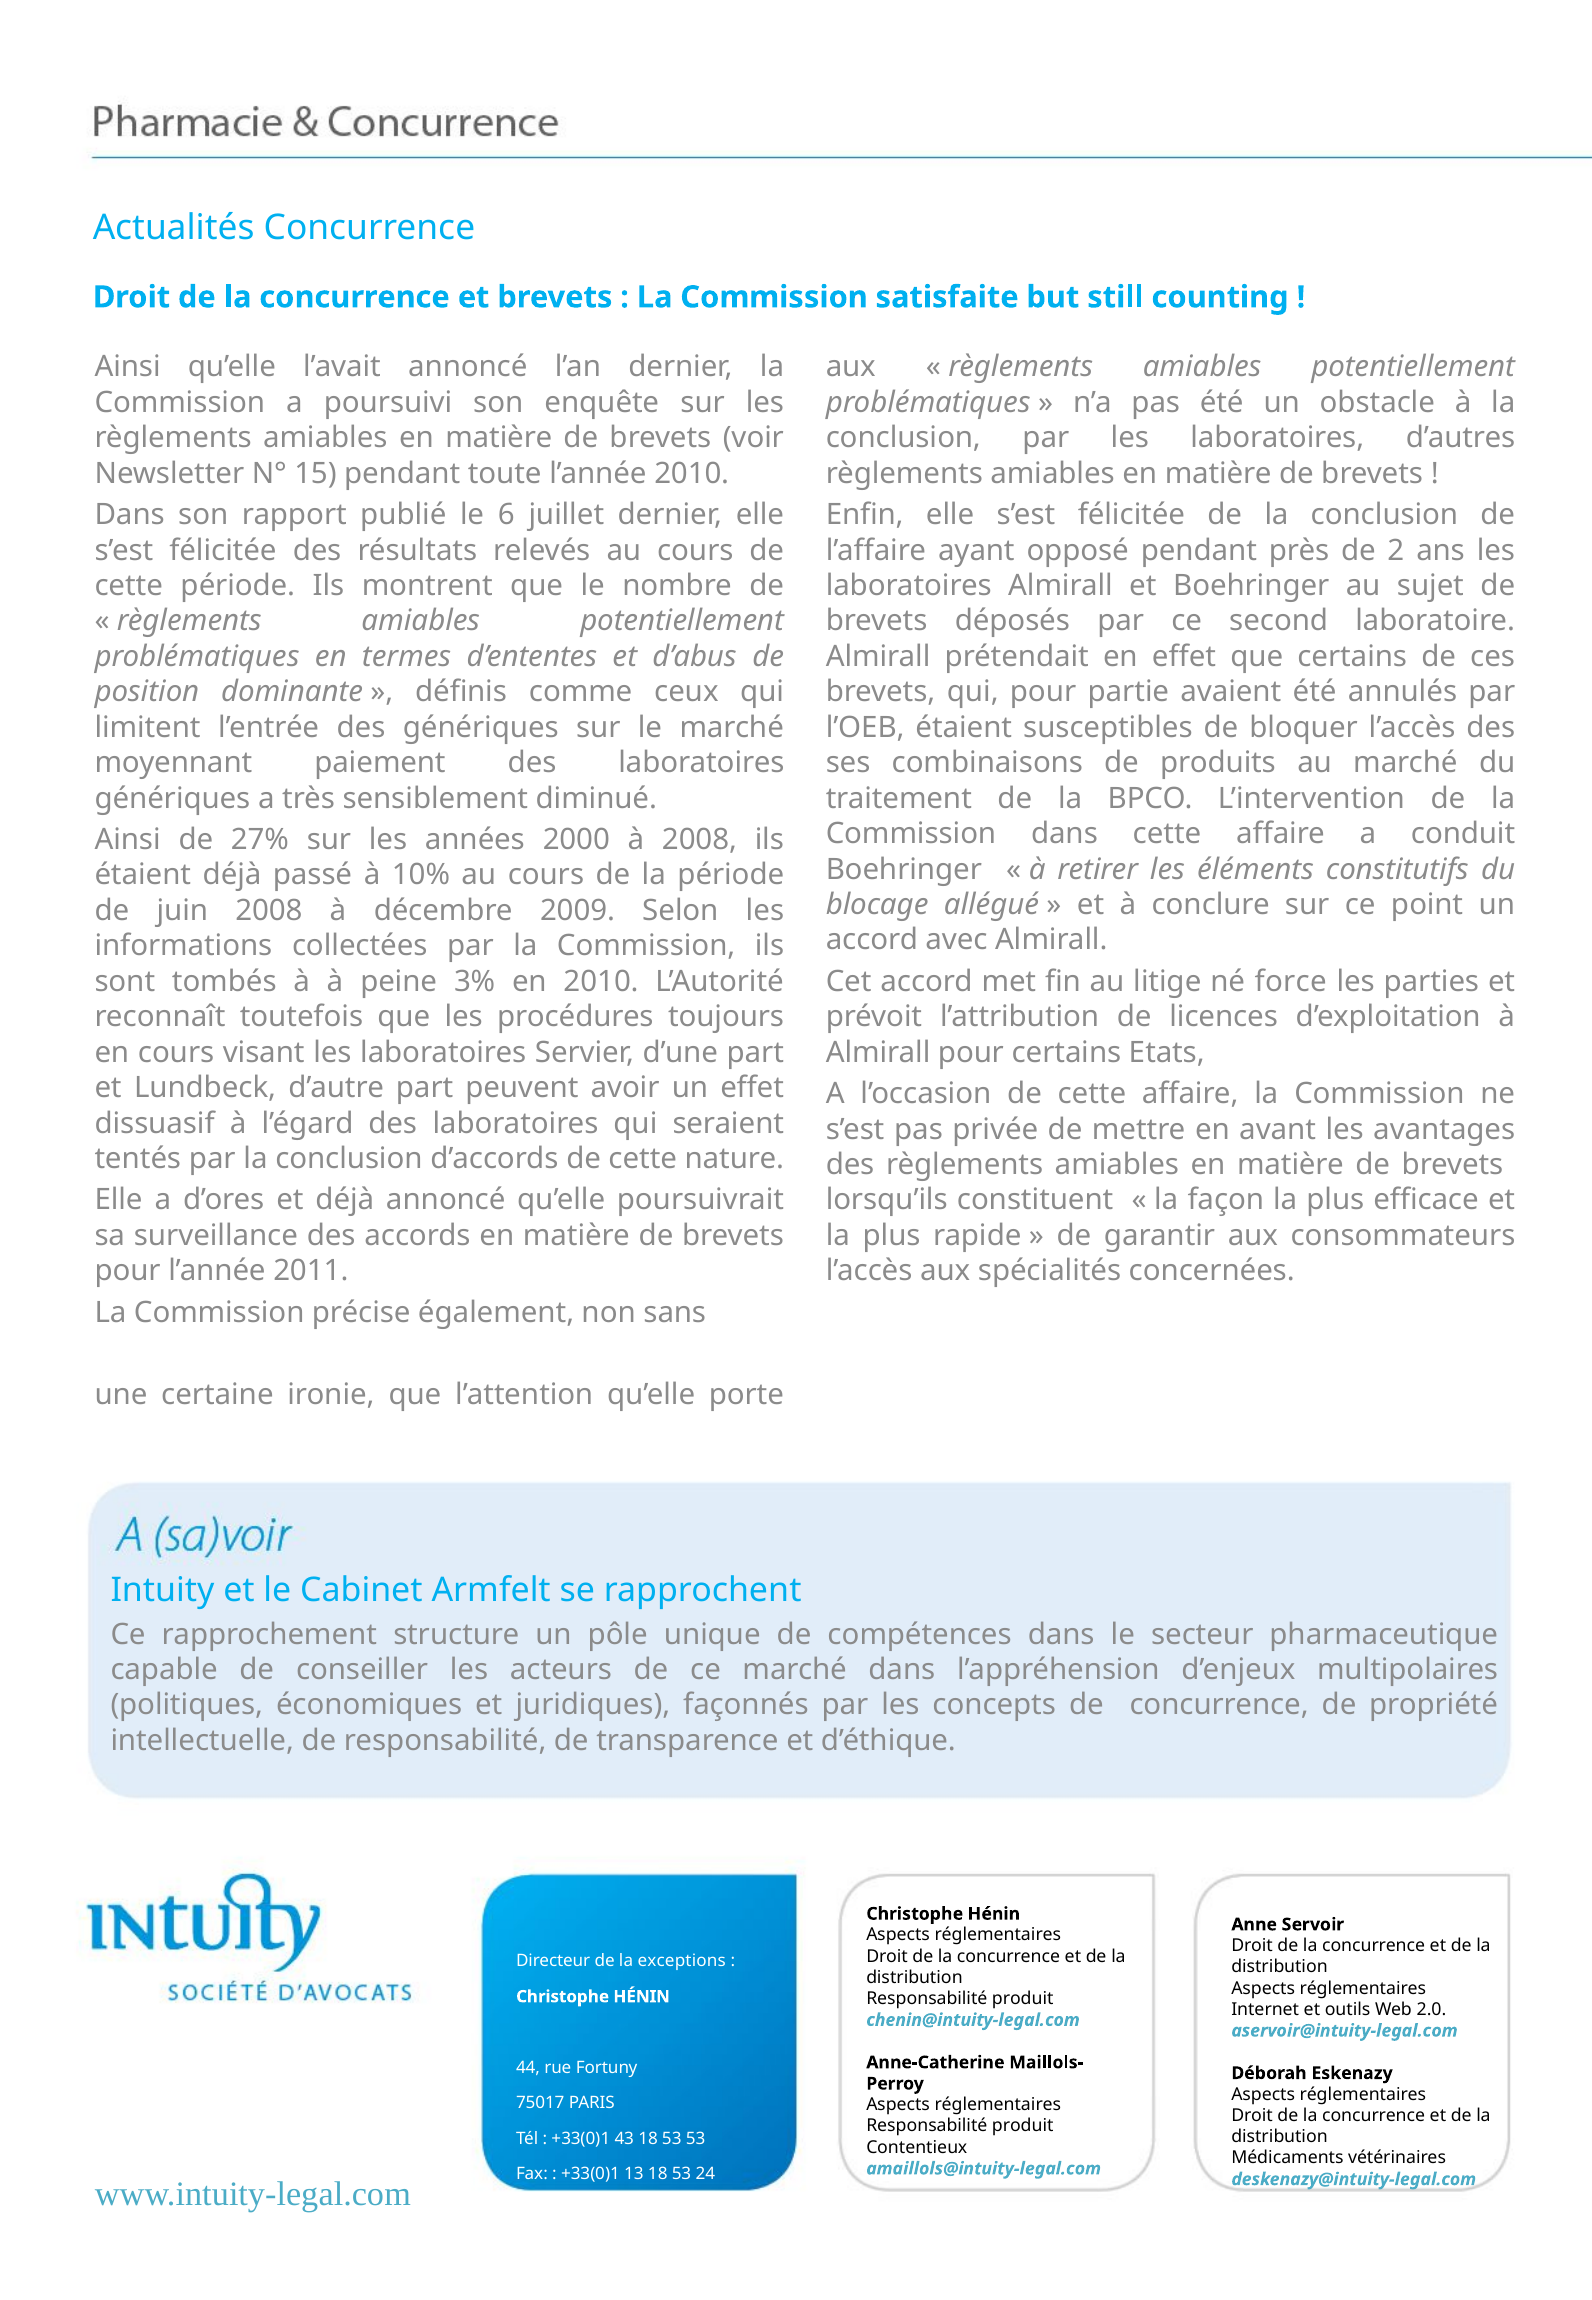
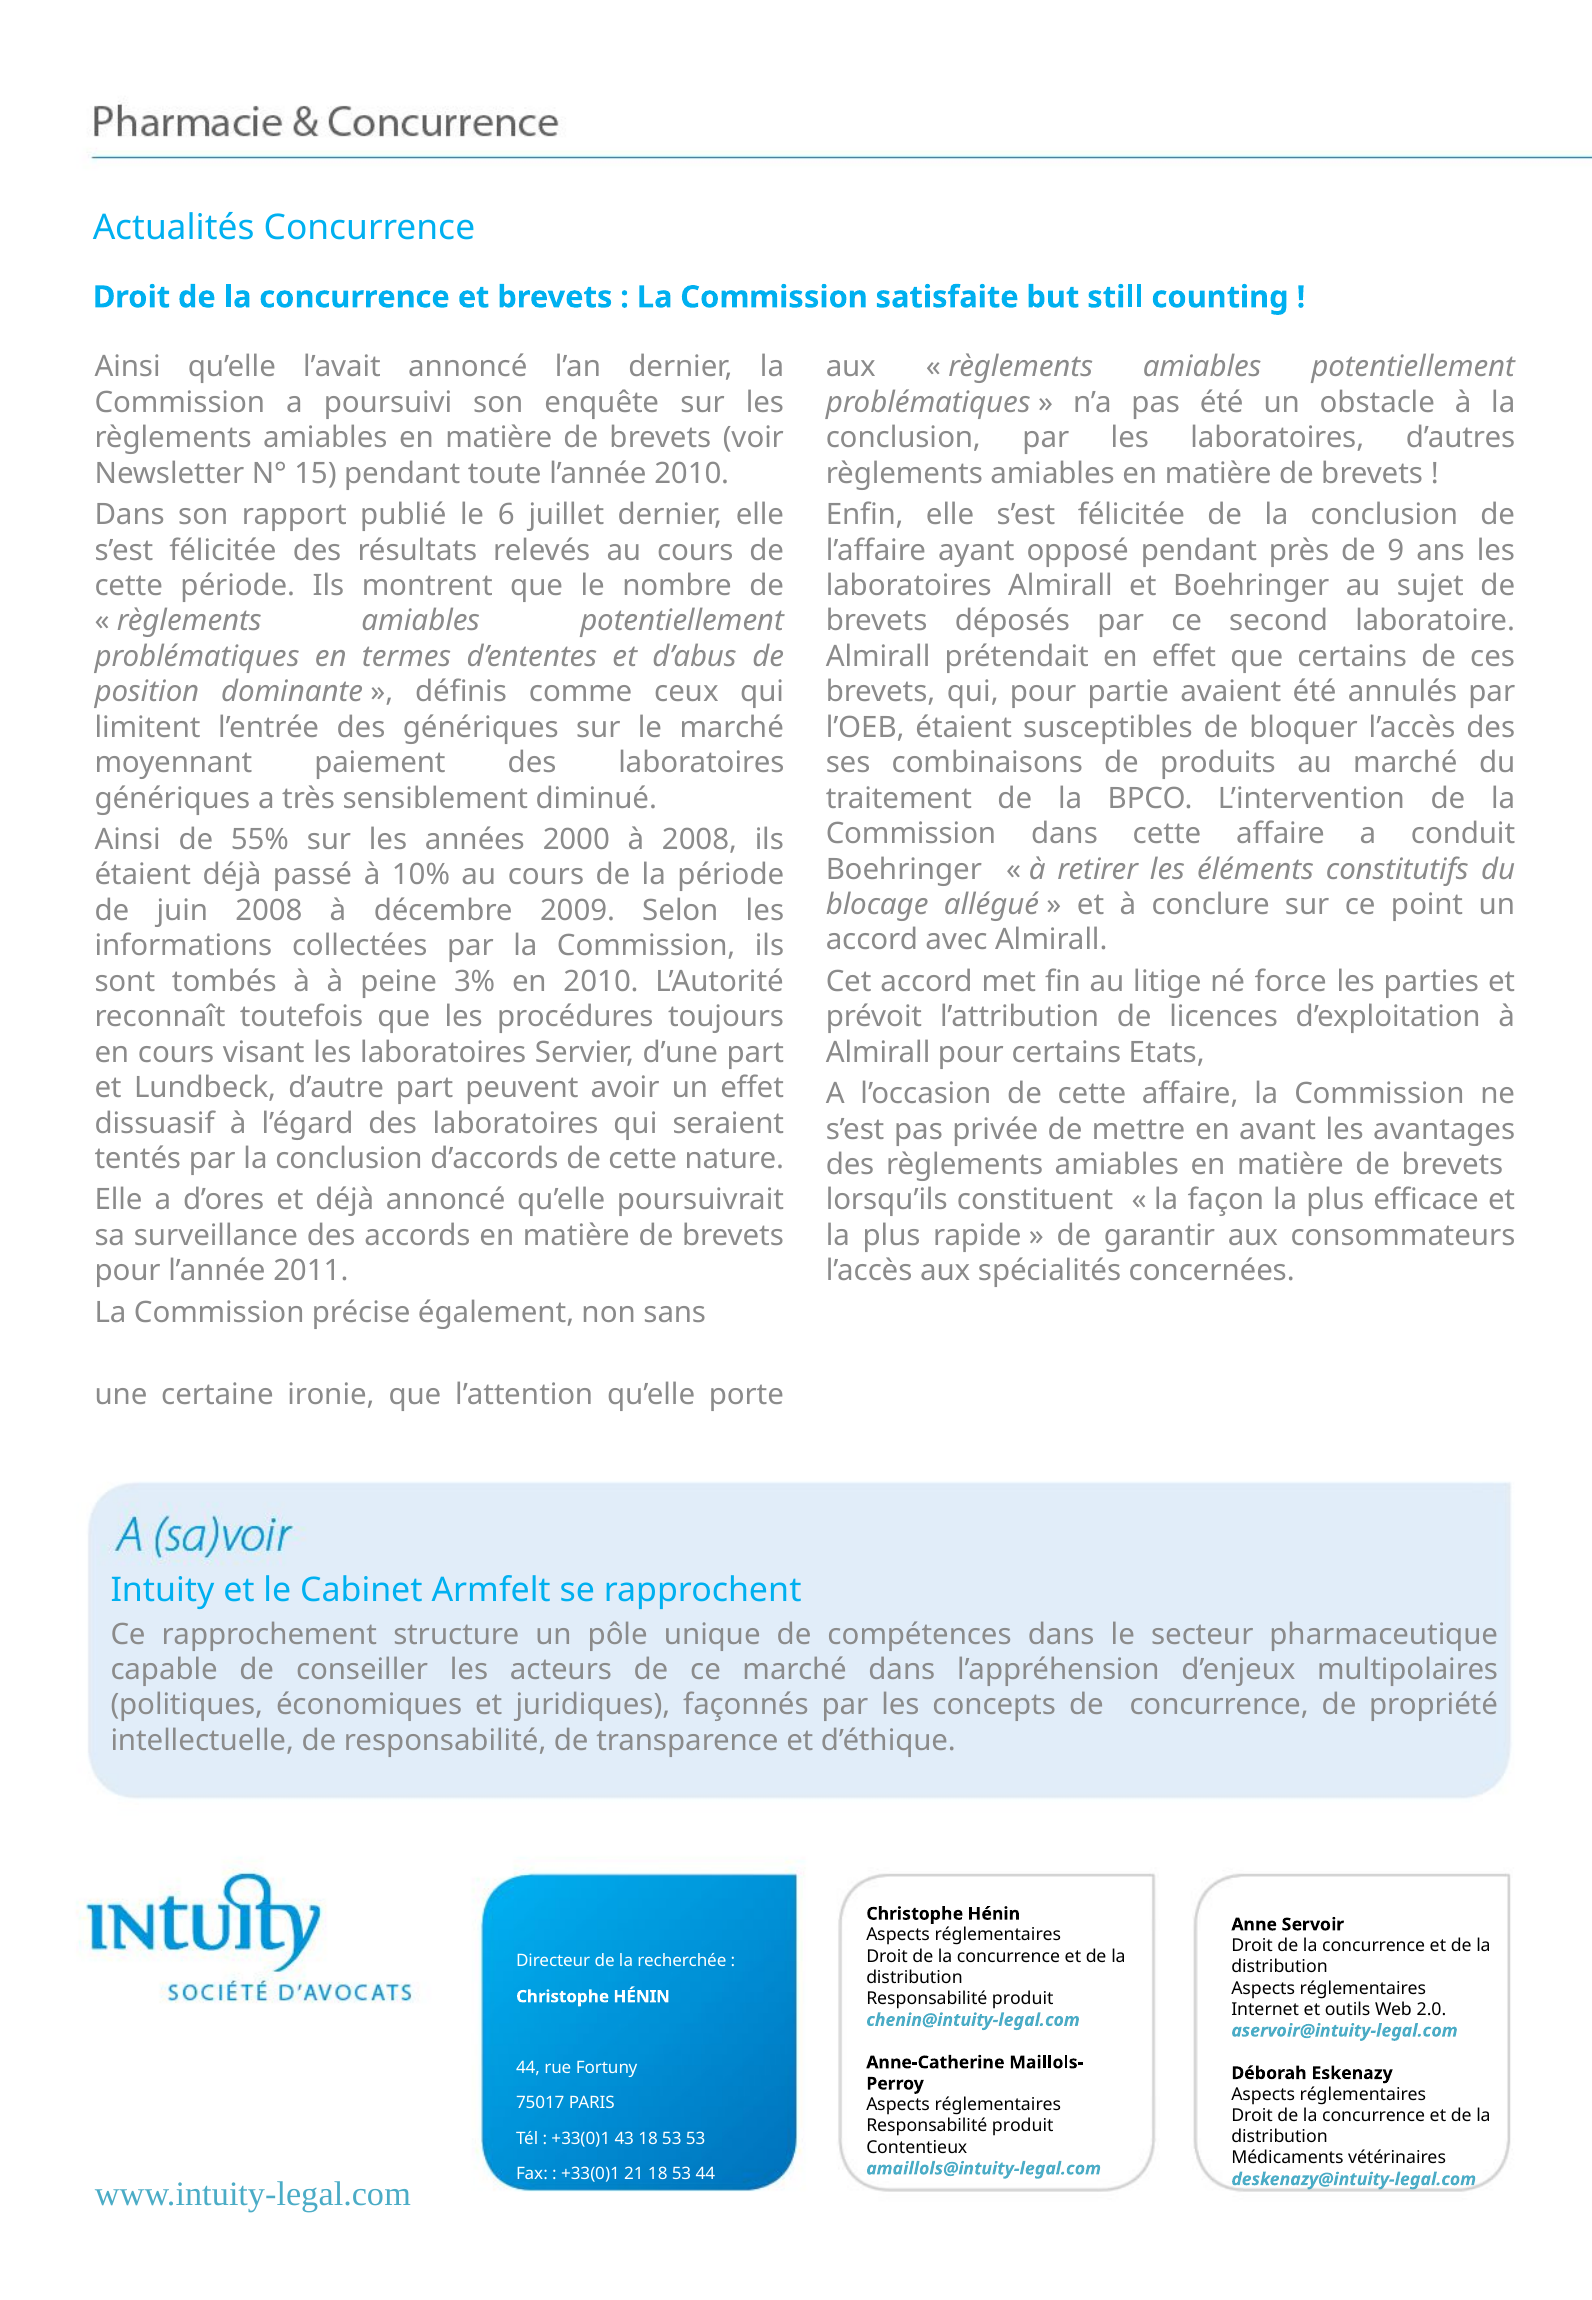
2: 2 -> 9 (1396, 550)
27%: 27% -> 55% (260, 840)
exceptions: exceptions -> recherchée (682, 1961)
13: 13 -> 21 (634, 2173)
53 24: 24 -> 44 (705, 2173)
